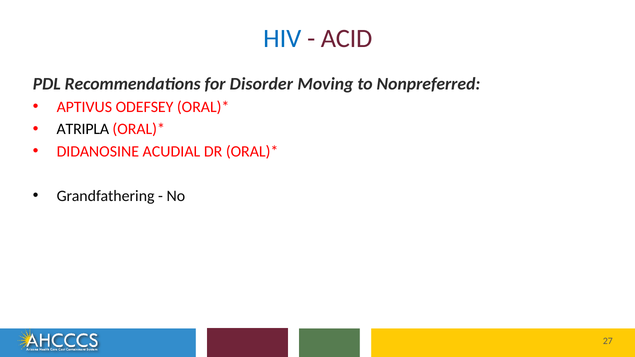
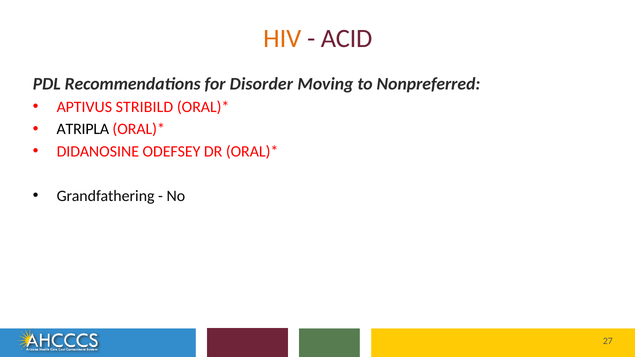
HIV colour: blue -> orange (282, 38)
ODEFSEY: ODEFSEY -> STRIBILD (144, 107)
ACUDIAL: ACUDIAL -> ODEFSEY (171, 152)
